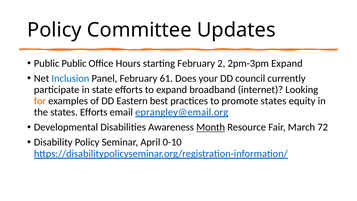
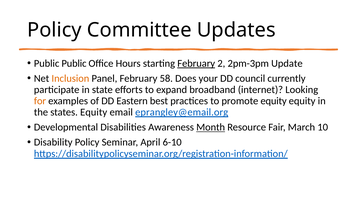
February underline: none -> present (196, 63)
2pm-3pm Expand: Expand -> Update (287, 63)
Inclusion colour: blue -> orange (70, 78)
61: 61 -> 58 (166, 78)
promote states: states -> equity (274, 101)
states Efforts: Efforts -> Equity (94, 112)
72: 72 -> 10 (323, 127)
0-10: 0-10 -> 6-10 (172, 142)
